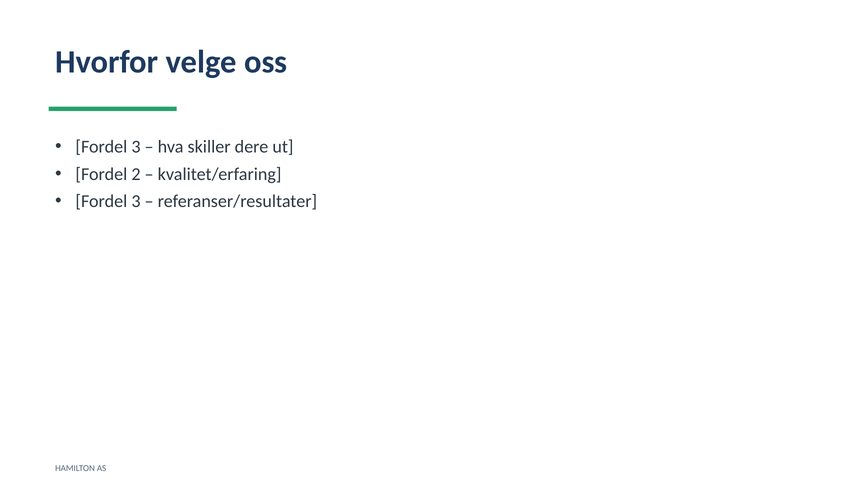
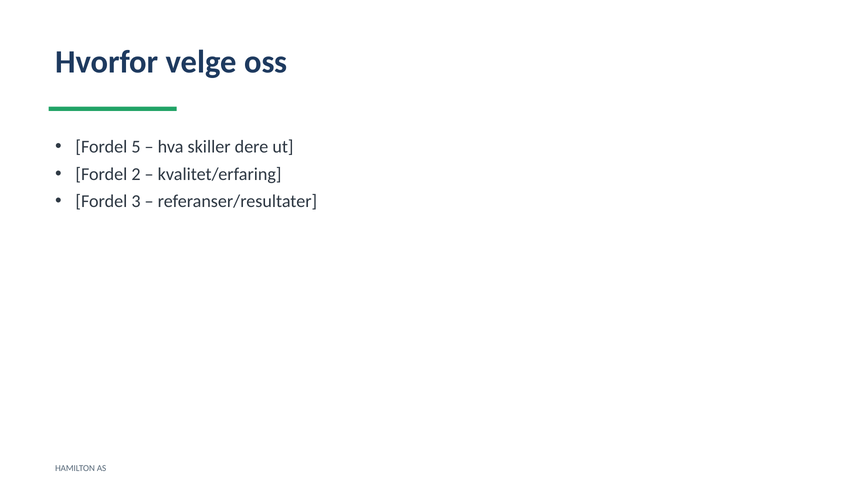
3: 3 -> 5 (136, 147)
